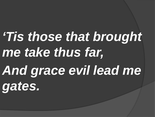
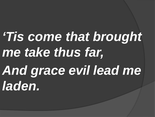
those: those -> come (45, 37)
gates: gates -> laden (21, 86)
